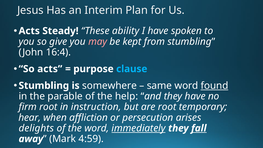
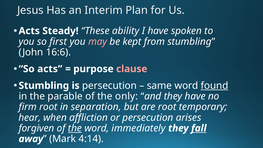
give: give -> first (58, 42)
16:4: 16:4 -> 16:6 (58, 52)
clause colour: light blue -> pink (132, 69)
is somewhere: somewhere -> persecution (109, 86)
help: help -> only (127, 96)
instruction: instruction -> separation (96, 107)
delights: delights -> forgiven (36, 128)
the underline: none -> present (75, 128)
immediately underline: present -> none (139, 128)
4:59: 4:59 -> 4:14 (91, 139)
